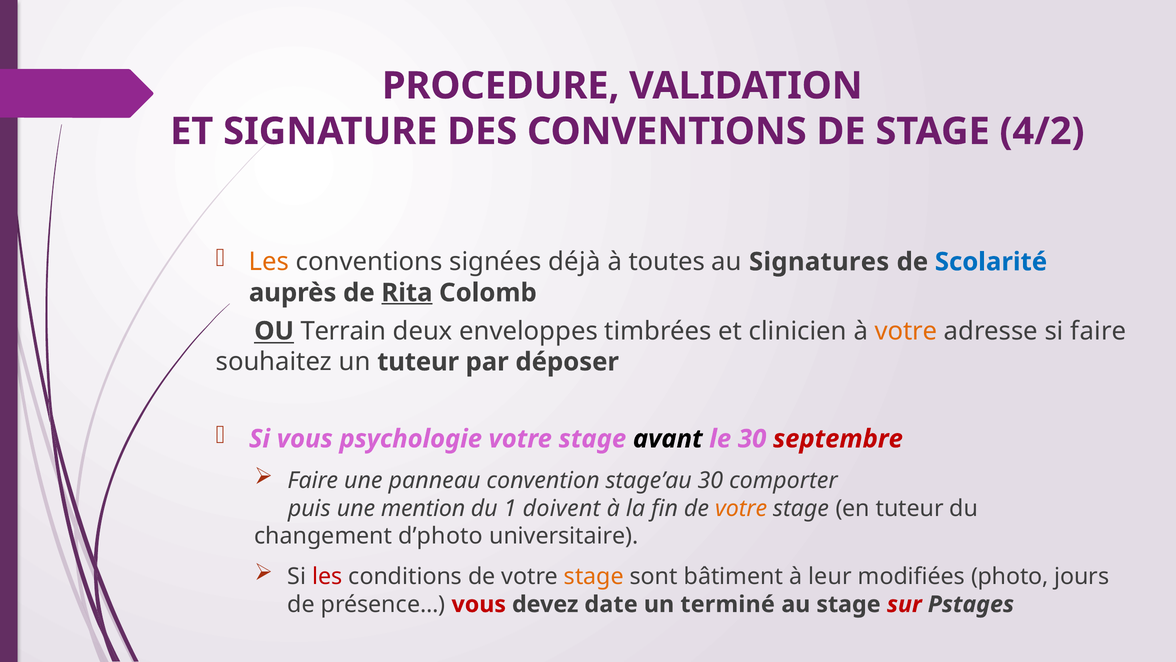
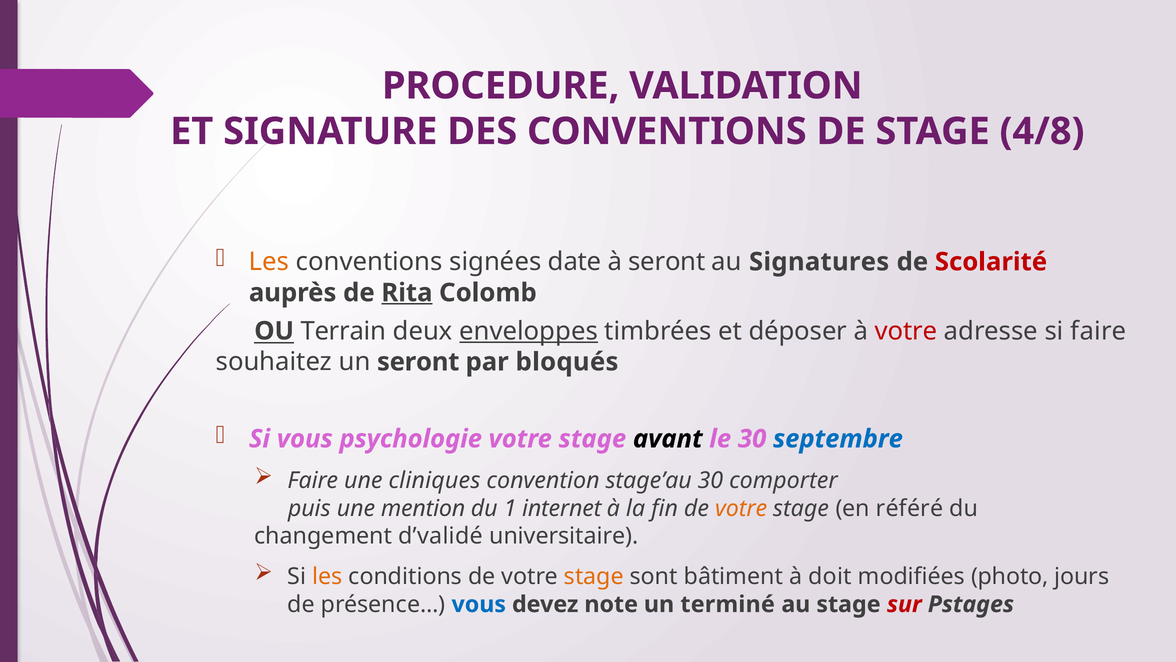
4/2: 4/2 -> 4/8 (1042, 131)
déjà: déjà -> date (575, 262)
à toutes: toutes -> seront (667, 262)
Scolarité colour: blue -> red (991, 262)
enveloppes underline: none -> present (529, 331)
clinicien: clinicien -> déposer (798, 331)
votre colour: orange -> red (906, 331)
un tuteur: tuteur -> seront (418, 362)
déposer: déposer -> bloqués (567, 362)
septembre colour: red -> blue (838, 439)
panneau: panneau -> cliniques (434, 480)
doivent: doivent -> internet (562, 508)
en tuteur: tuteur -> référé (910, 508)
d’photo: d’photo -> d’validé (441, 536)
les colour: red -> orange (327, 576)
leur: leur -> doit (830, 576)
vous colour: red -> blue (479, 604)
date: date -> note (611, 604)
